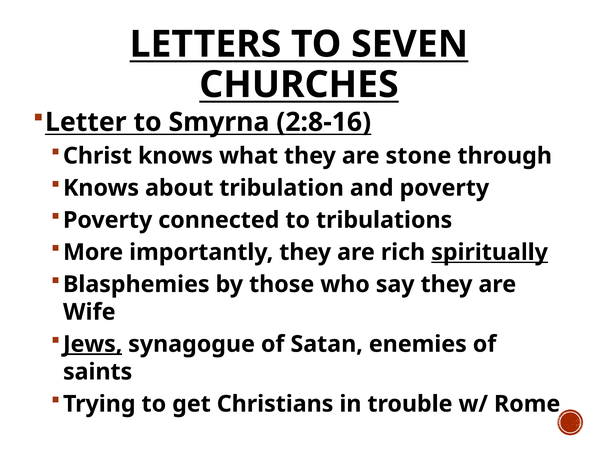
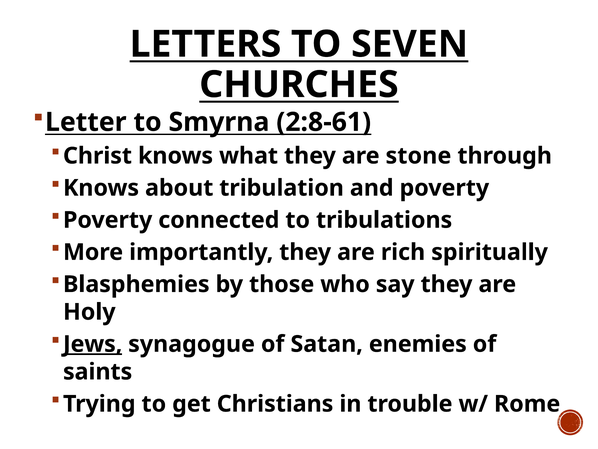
2:8-16: 2:8-16 -> 2:8-61 (324, 122)
spiritually underline: present -> none (490, 252)
Wife: Wife -> Holy (89, 312)
